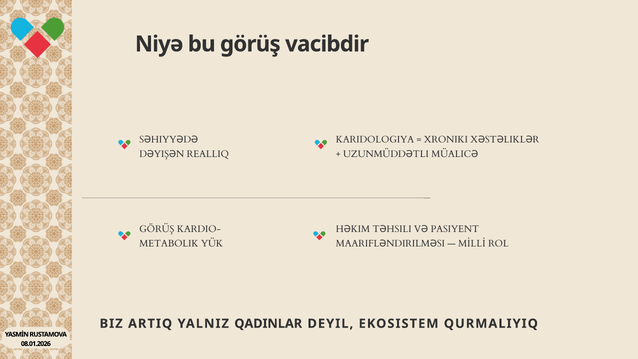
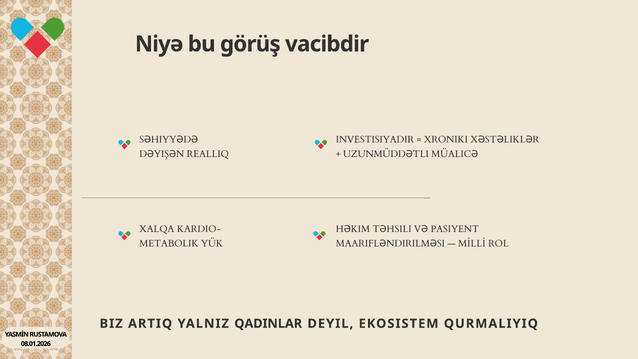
KARIDOLOGIYA: KARIDOLOGIYA -> INVESTISIYADIR (375, 140)
GÖRÜŞ: GÖRÜŞ -> XALQA (157, 229)
